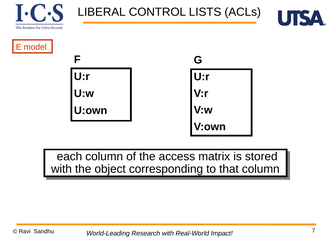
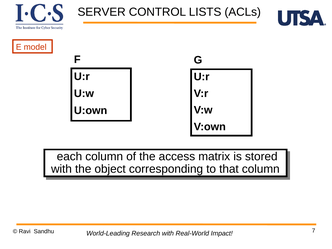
LIBERAL: LIBERAL -> SERVER (102, 12)
